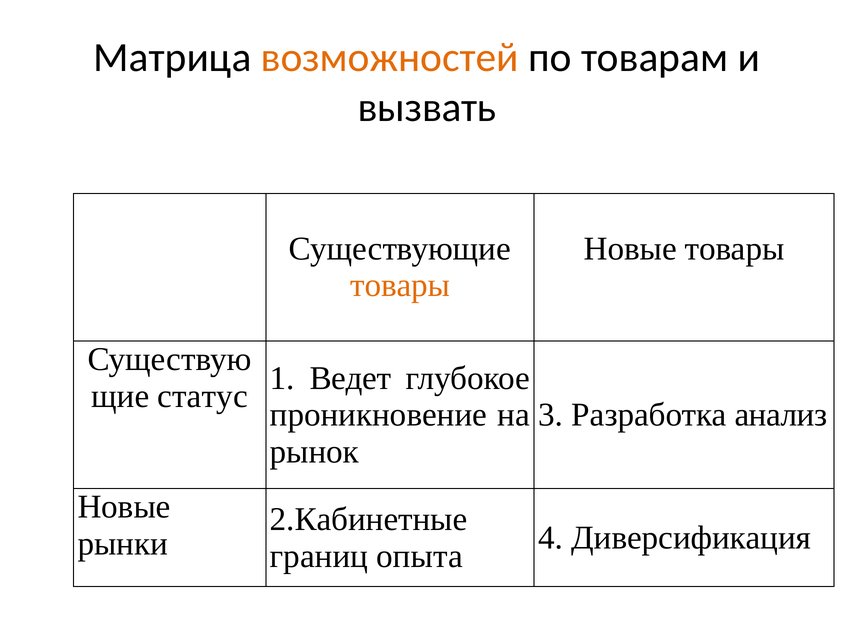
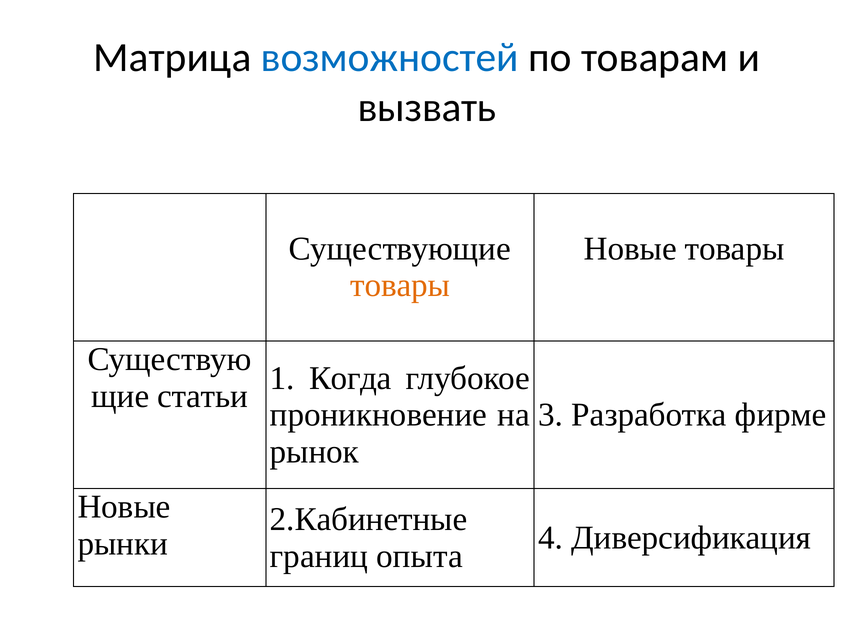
возможностей colour: orange -> blue (390, 58)
Ведет: Ведет -> Когда (350, 378)
статус: статус -> статьи (203, 397)
анализ: анализ -> фирме (781, 415)
